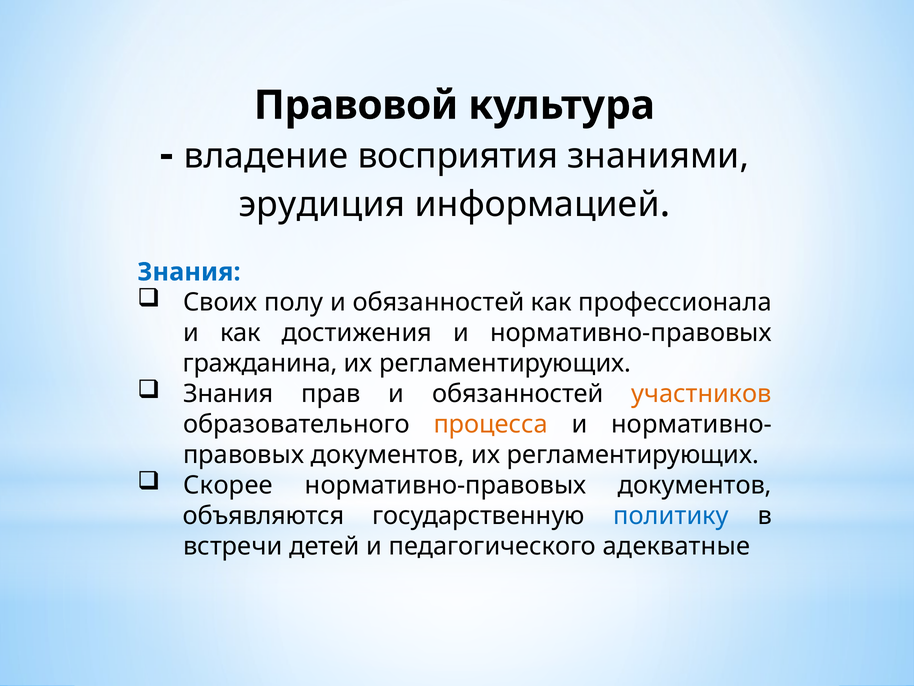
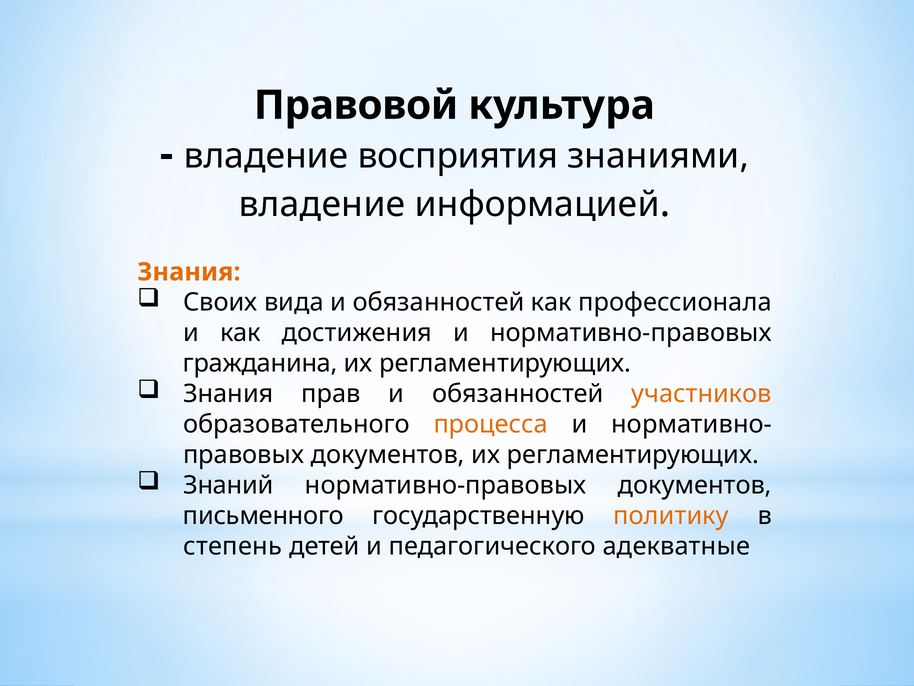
эрудиция: эрудиция -> владение (322, 204)
Знания colour: blue -> orange (189, 272)
полу: полу -> вида (294, 302)
Скорее: Скорее -> Знаний (228, 485)
объявляются: объявляются -> письменного (264, 516)
политику colour: blue -> orange (671, 516)
встречи: встречи -> степень (233, 546)
